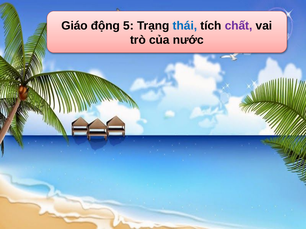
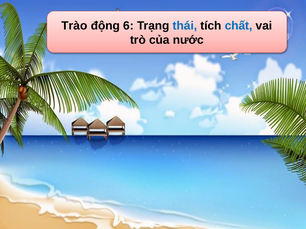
Giáo: Giáo -> Trào (74, 26)
5: 5 -> 6 (129, 26)
chất colour: purple -> blue (239, 26)
